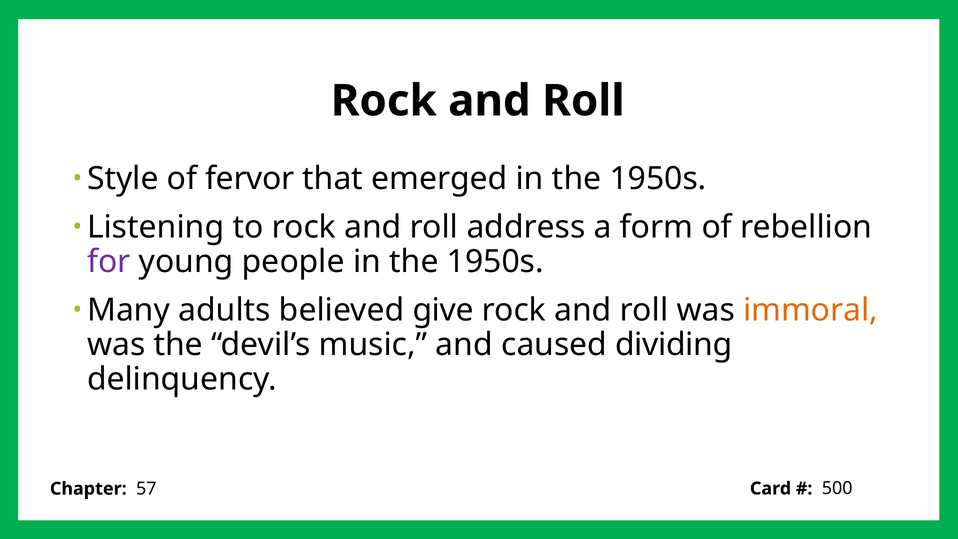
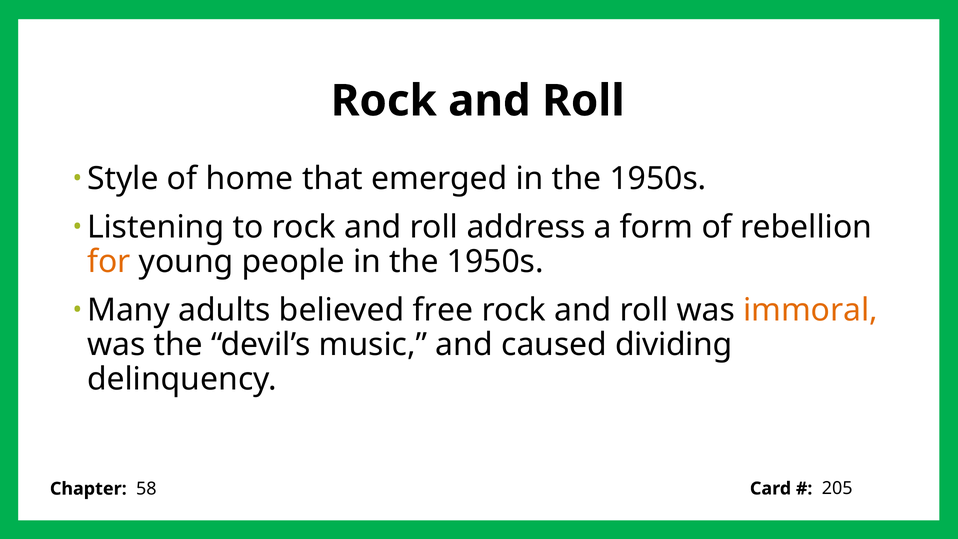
fervor: fervor -> home (250, 179)
for colour: purple -> orange (109, 262)
give: give -> free (443, 310)
57: 57 -> 58 (146, 489)
500: 500 -> 205 (837, 488)
